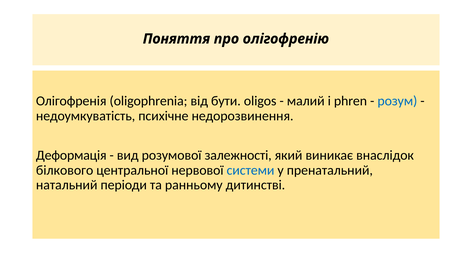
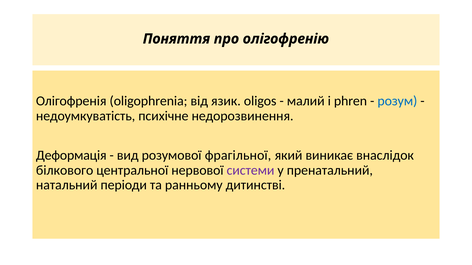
бути: бути -> язик (226, 101)
залежності: залежності -> фрагільної (238, 156)
системи colour: blue -> purple (251, 171)
